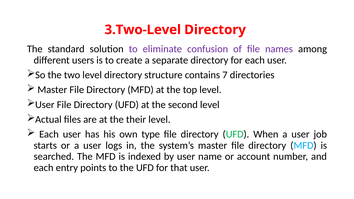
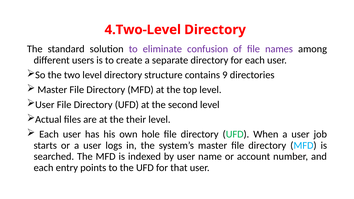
3.Two-Level: 3.Two-Level -> 4.Two-Level (143, 30)
7: 7 -> 9 (225, 75)
type: type -> hole (151, 134)
